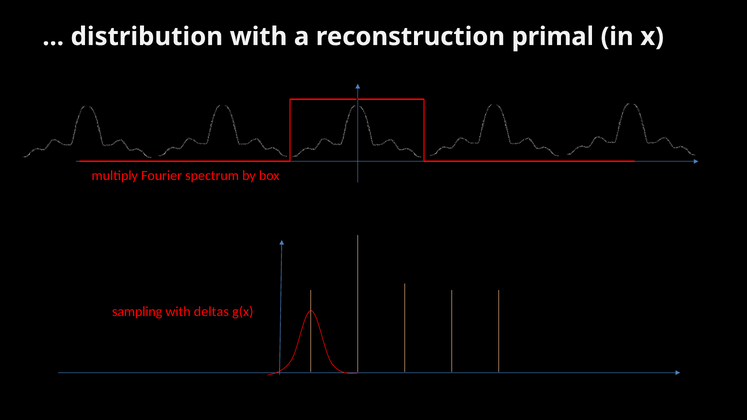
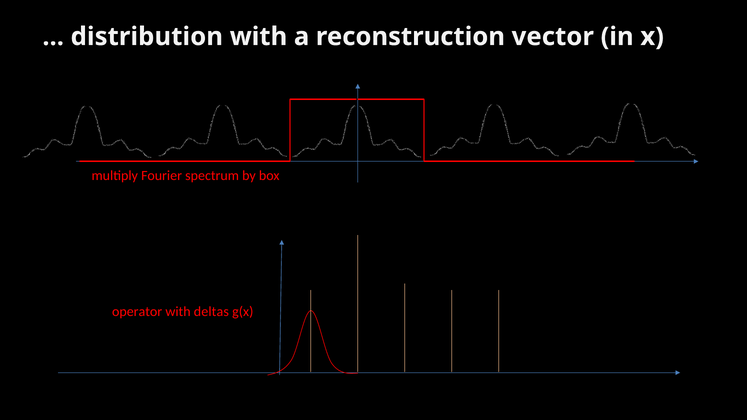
primal: primal -> vector (553, 37)
sampling: sampling -> operator (137, 312)
